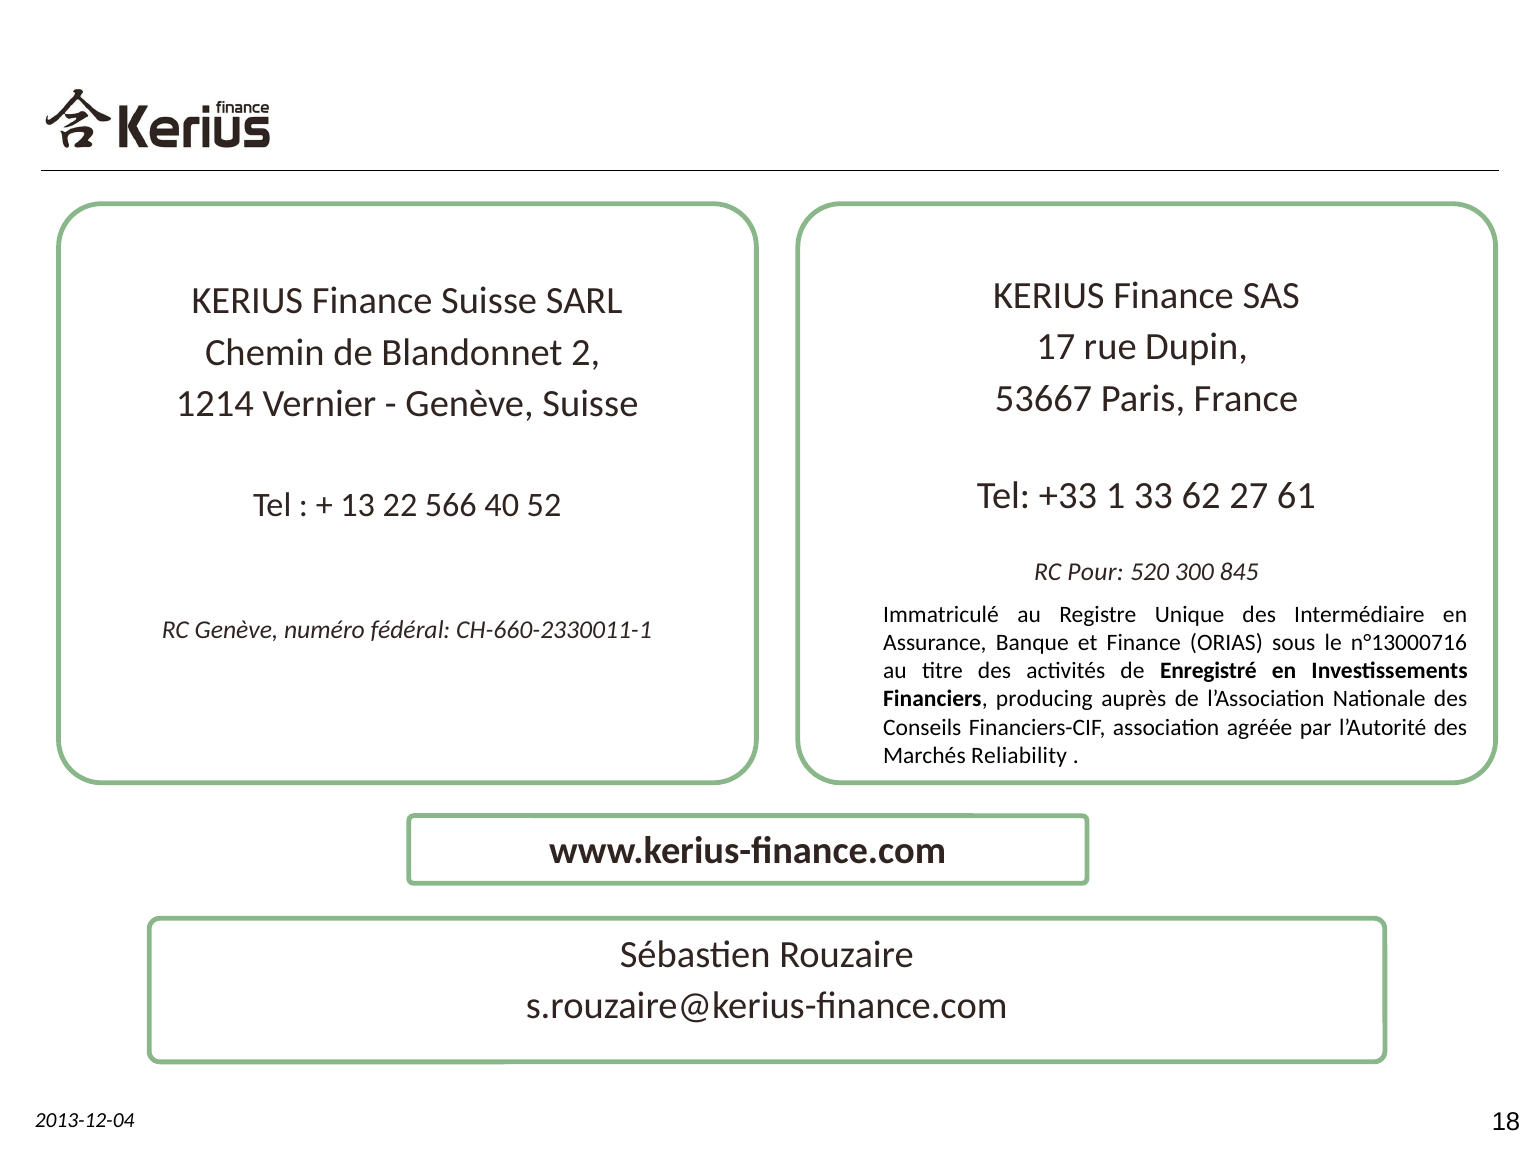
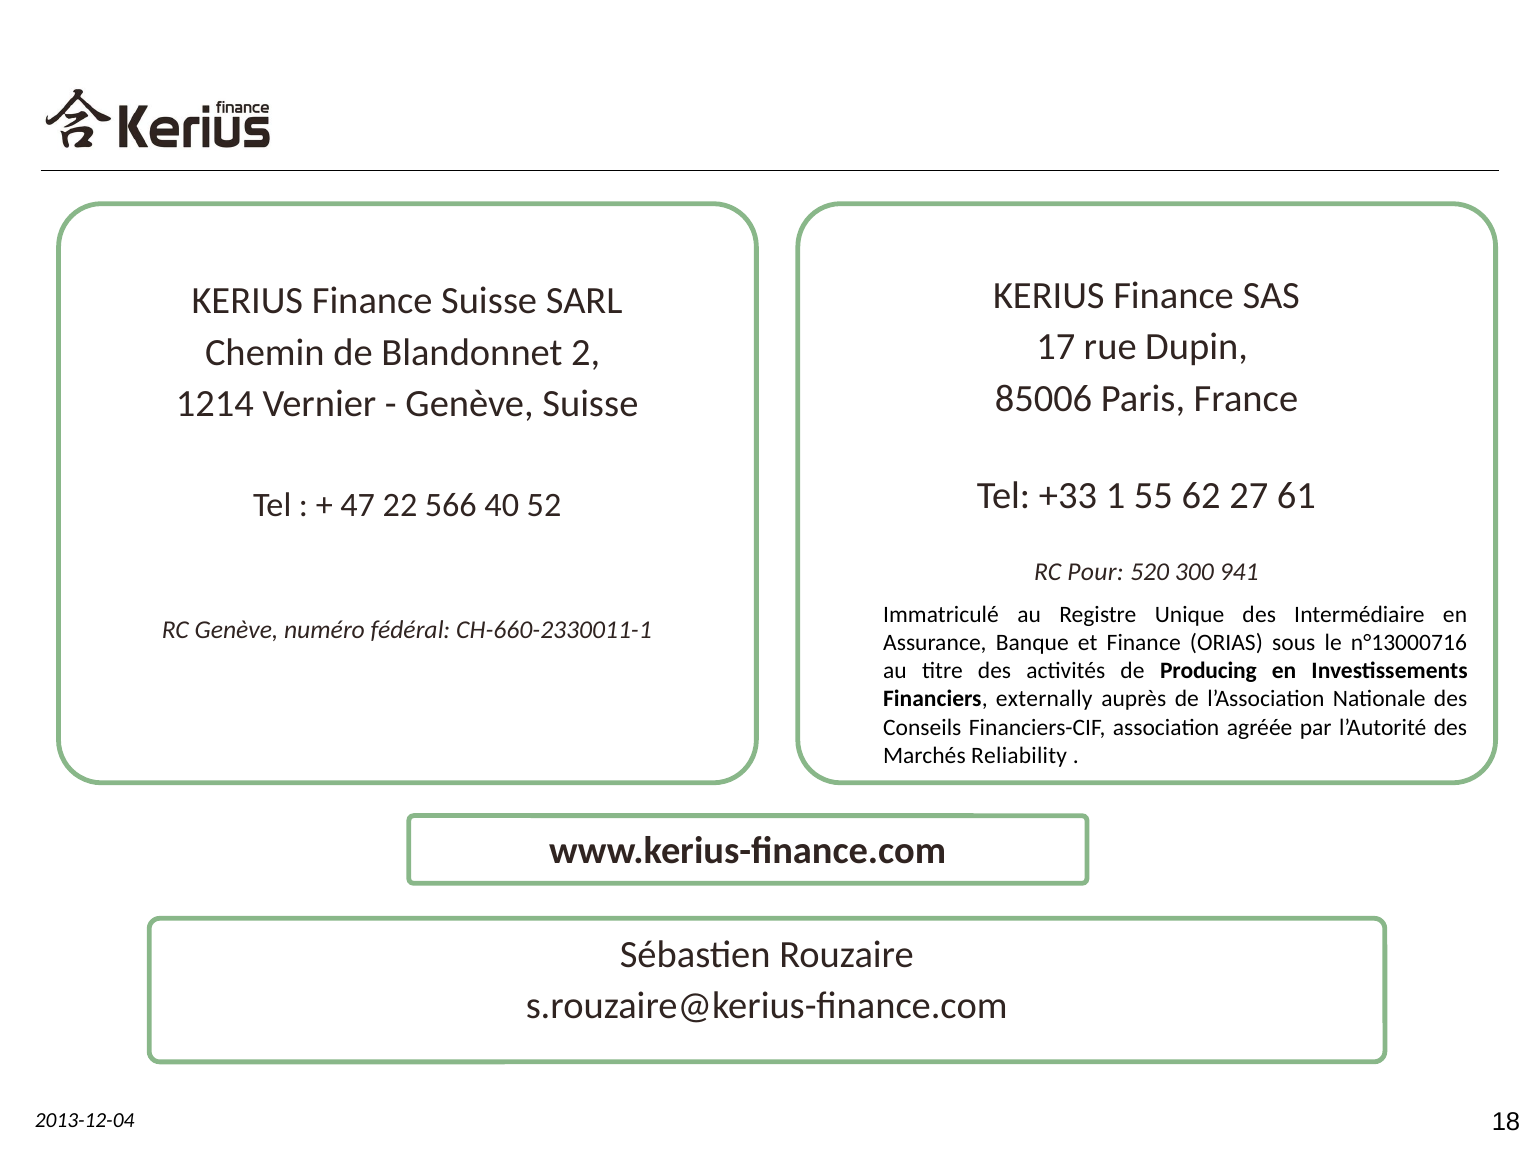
53667: 53667 -> 85006 (1044, 398)
33: 33 -> 55 (1153, 496)
13: 13 -> 47 (358, 505)
845: 845 -> 941 (1239, 572)
Enregistré: Enregistré -> Producing (1208, 671)
producing: producing -> externally (1044, 699)
